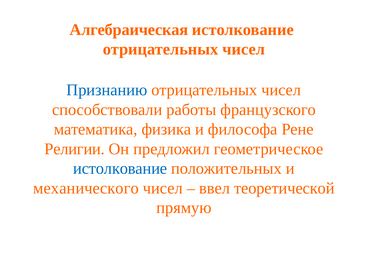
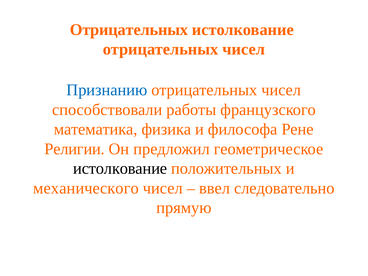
Алгебраическая: Алгебраическая -> Отрицательных (129, 30)
истолкование colour: blue -> black (120, 169)
теоретической: теоретической -> следовательно (284, 188)
